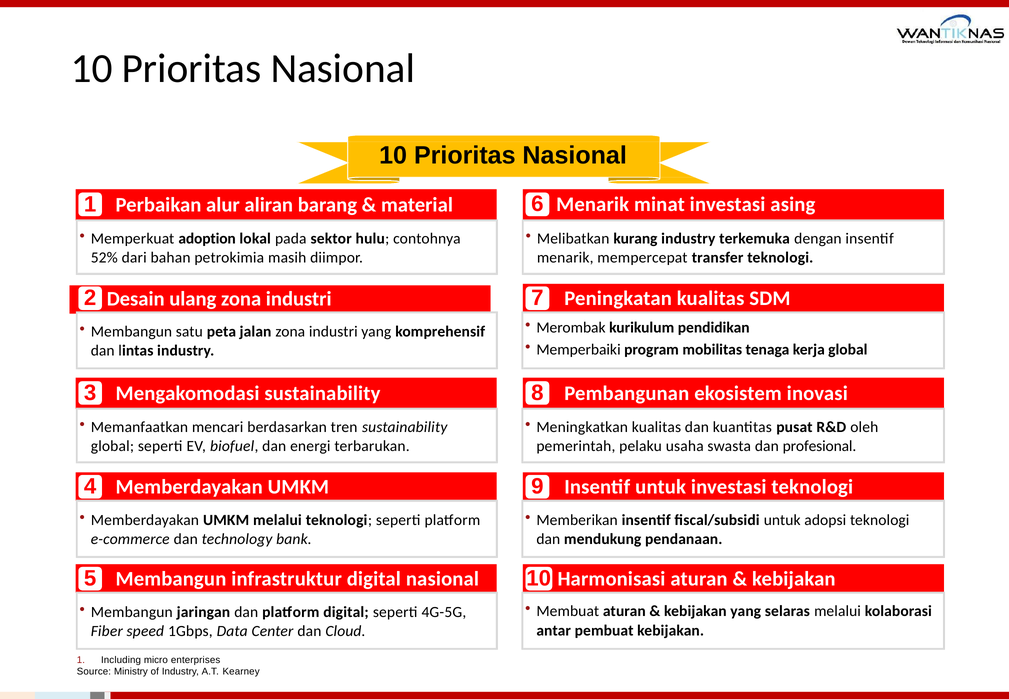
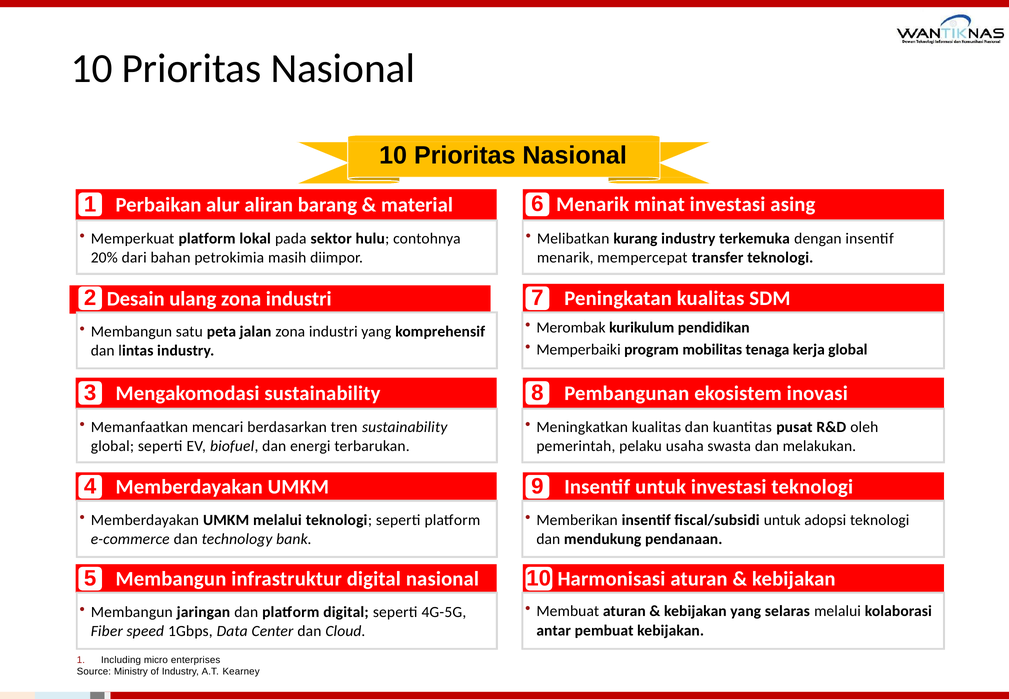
Memperkuat adoption: adoption -> platform (207, 238)
52%: 52% -> 20% (104, 257)
profesional: profesional -> melakukan (819, 446)
